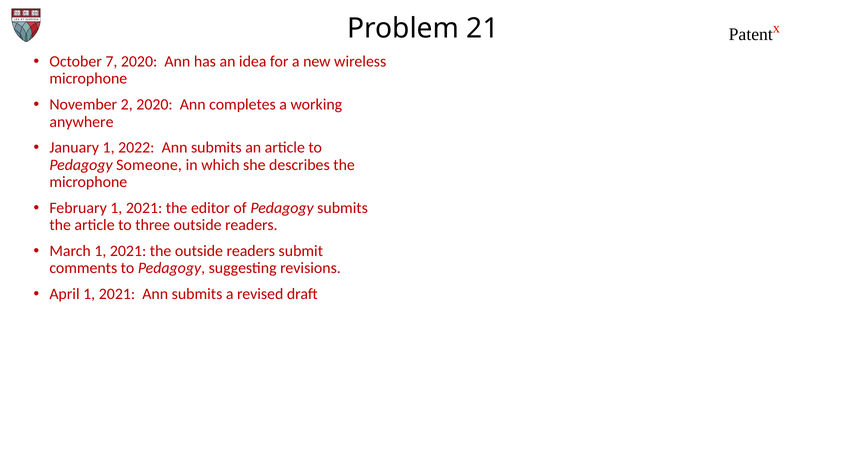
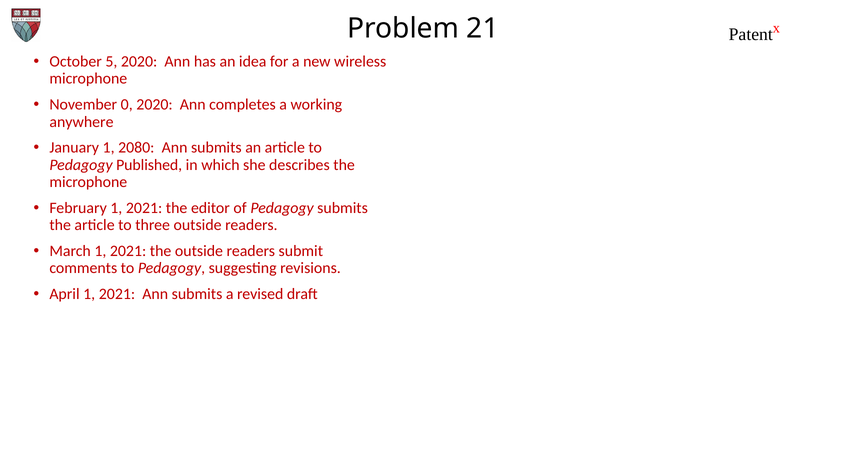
October 7: 7 -> 5 (111, 62)
2: 2 -> 0 (127, 105)
2022: 2022 -> 2080 (136, 148)
Someone: Someone -> Published (149, 165)
